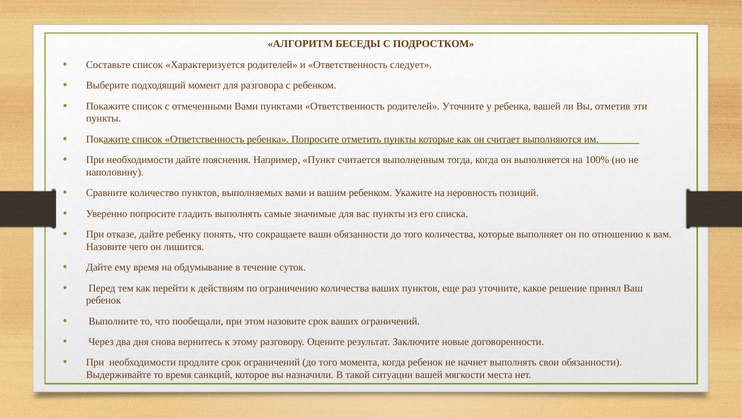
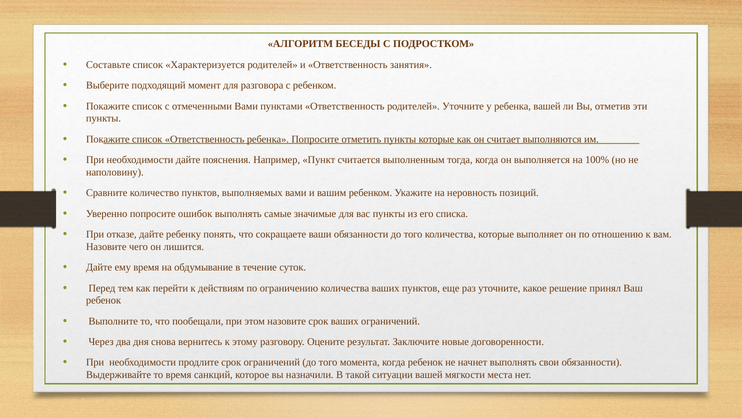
следует: следует -> занятия (411, 65)
гладить: гладить -> ошибок (195, 213)
